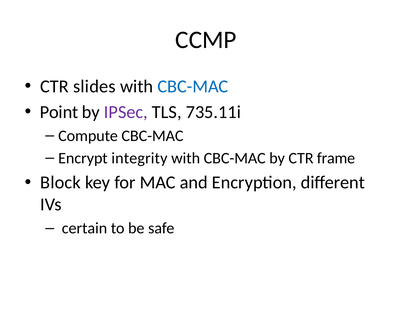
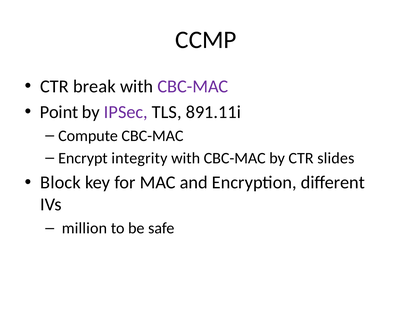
slides: slides -> break (94, 86)
CBC-MAC colour: blue -> purple (193, 86)
735.11i: 735.11i -> 891.11i (213, 112)
frame: frame -> slides (336, 158)
certain: certain -> million (84, 228)
